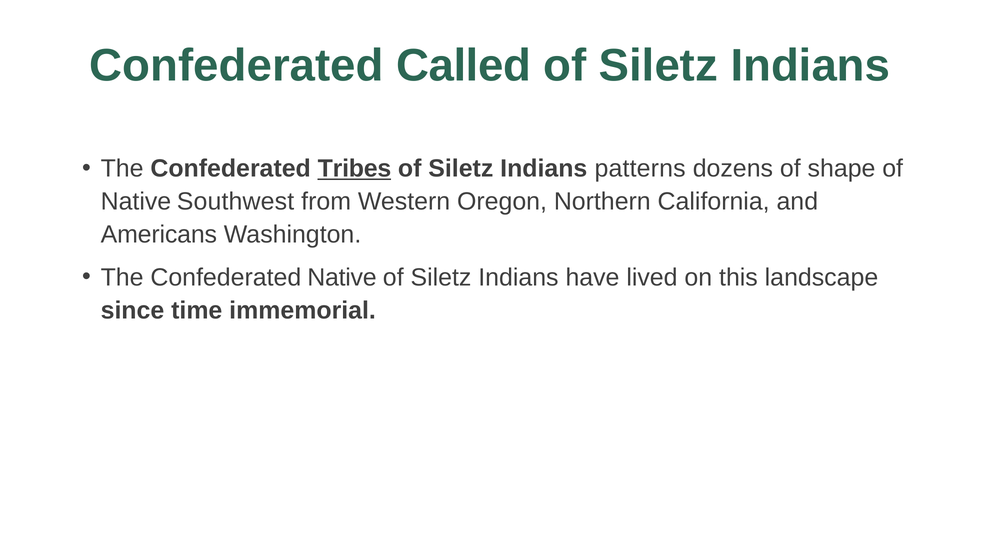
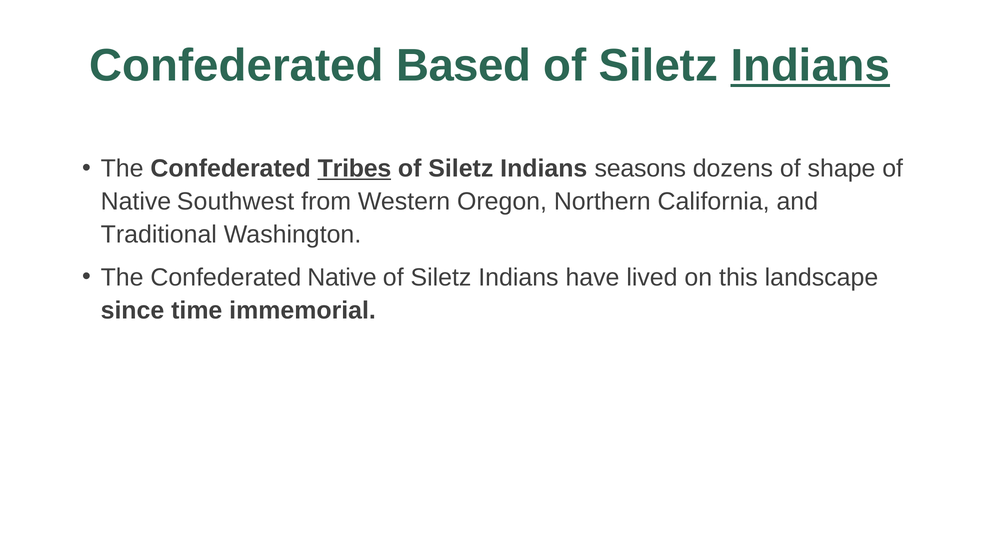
Called: Called -> Based (464, 66)
Indians underline: none -> present (810, 66)
patterns: patterns -> seasons (640, 169)
Americans: Americans -> Traditional (159, 234)
